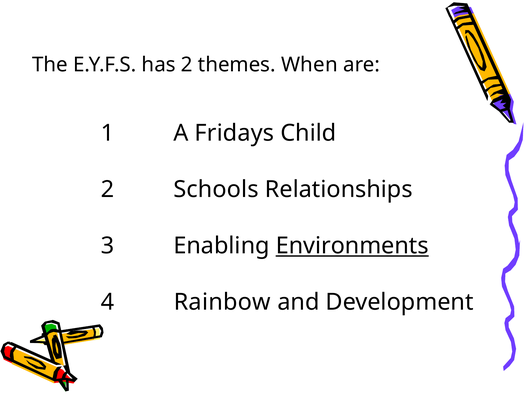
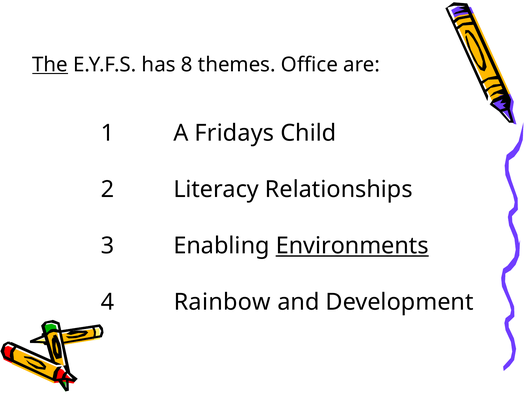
The underline: none -> present (50, 65)
has 2: 2 -> 8 (187, 65)
When: When -> Office (309, 65)
Schools: Schools -> Literacy (216, 190)
